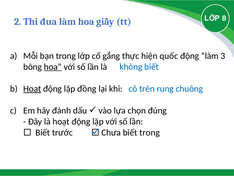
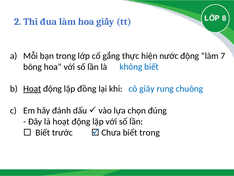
quốc: quốc -> nước (169, 56)
3: 3 -> 7 (223, 56)
hoa underline: present -> none (53, 67)
trên: trên -> giây (147, 88)
